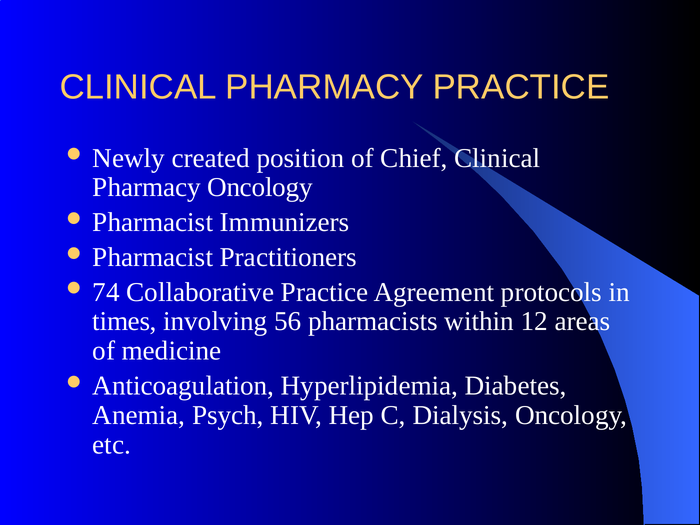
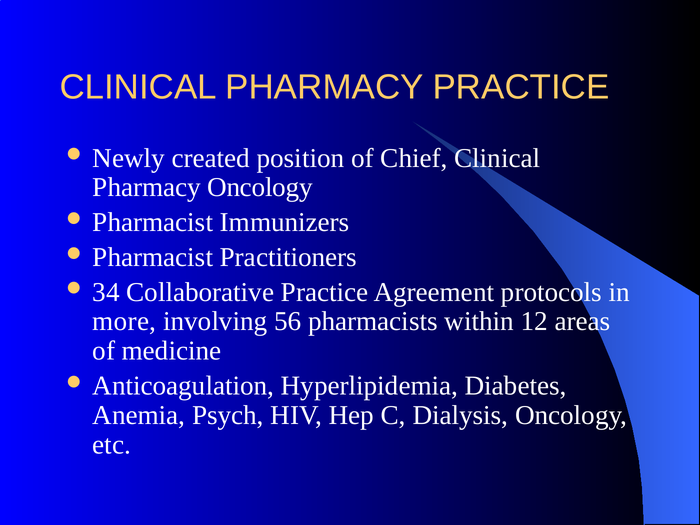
74: 74 -> 34 (106, 292)
times: times -> more (124, 321)
